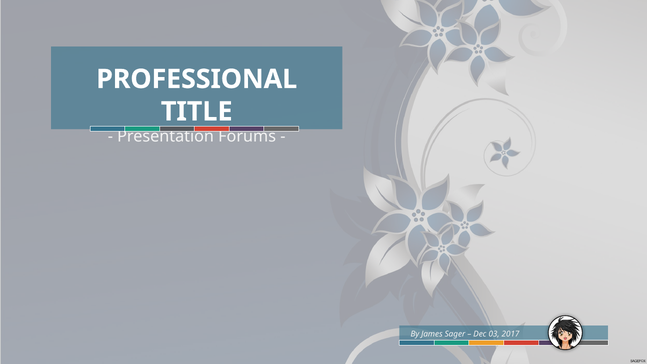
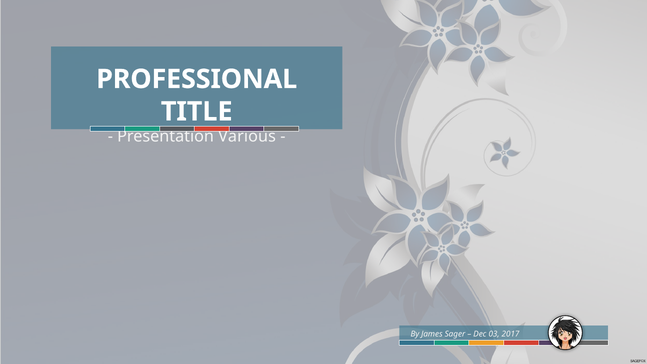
Forums: Forums -> Various (247, 137)
